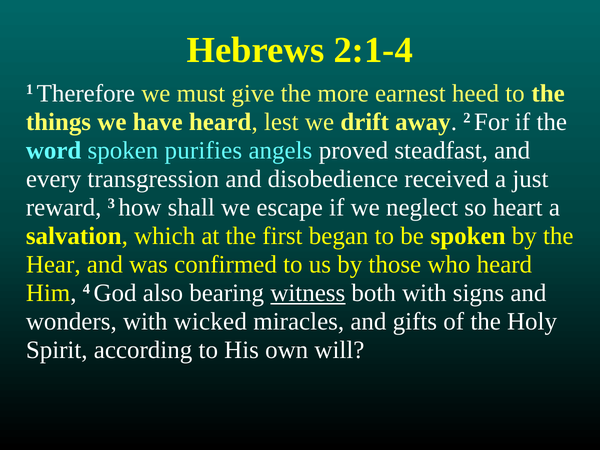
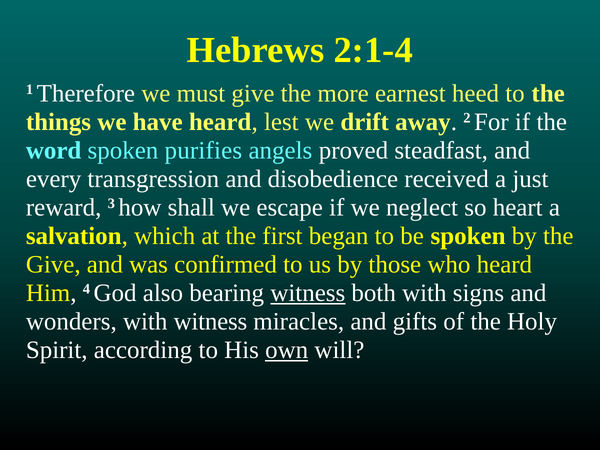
Hear: Hear -> Give (53, 264)
with wicked: wicked -> witness (210, 321)
own underline: none -> present (287, 350)
